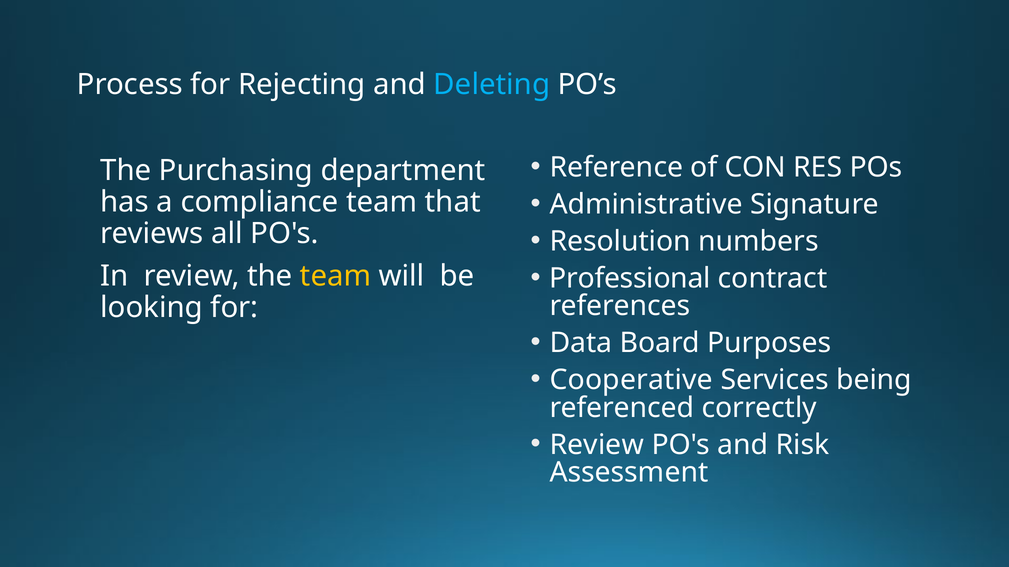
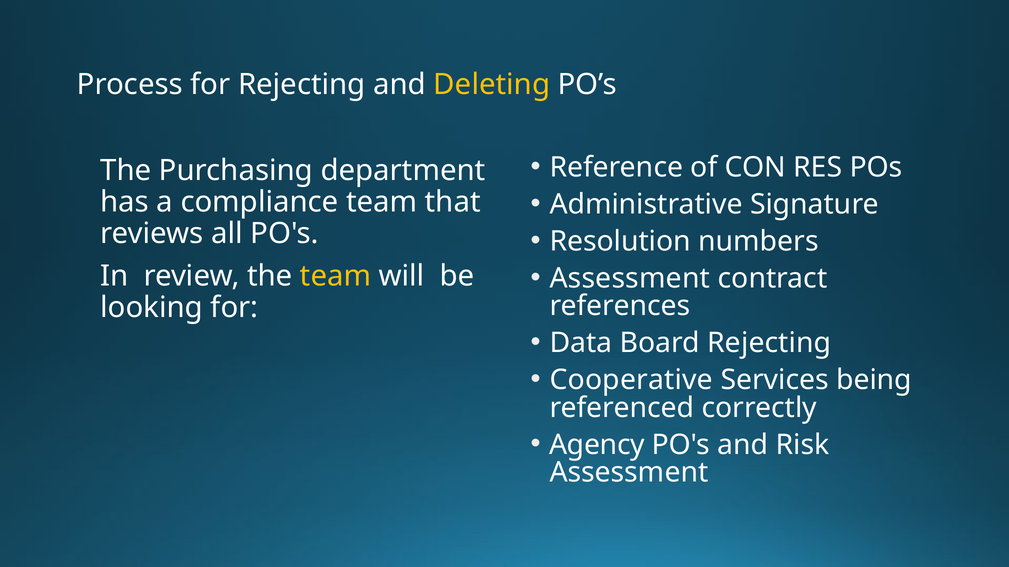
Deleting colour: light blue -> yellow (492, 85)
Professional: Professional -> Assessment (630, 279)
Board Purposes: Purposes -> Rejecting (769, 343)
Review: Review -> Agency (597, 445)
